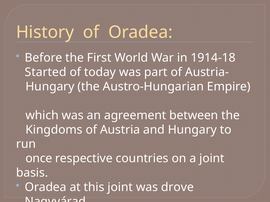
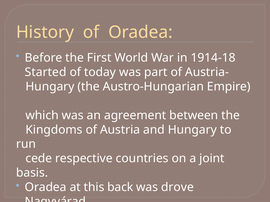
once: once -> cede (39, 159)
this joint: joint -> back (120, 188)
